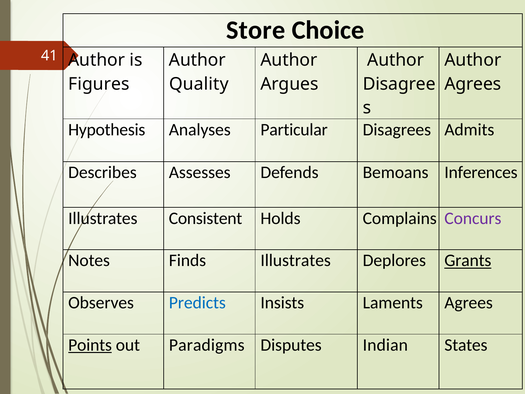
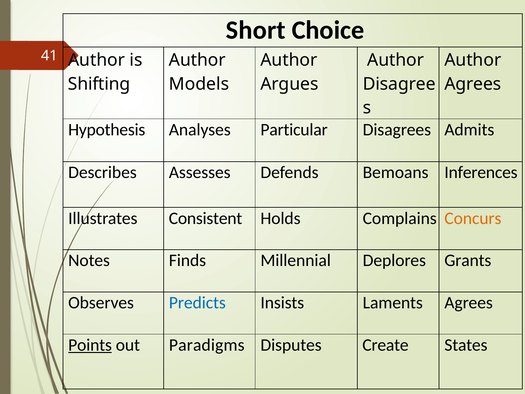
Store: Store -> Short (256, 30)
Figures: Figures -> Shifting (99, 84)
Quality: Quality -> Models (199, 84)
Concurs colour: purple -> orange (473, 218)
Finds Illustrates: Illustrates -> Millennial (296, 260)
Grants underline: present -> none (468, 260)
Indian: Indian -> Create (385, 345)
